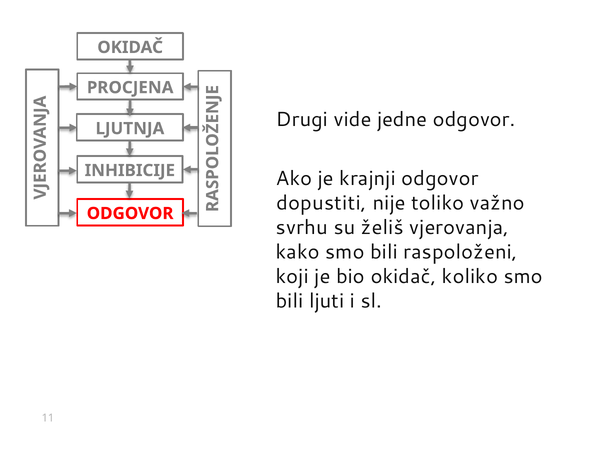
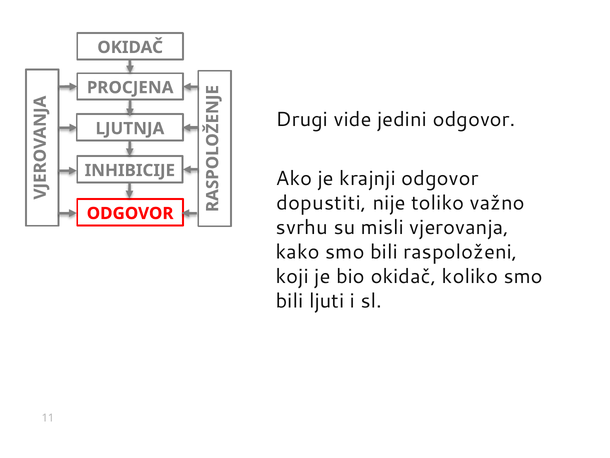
jedne: jedne -> jedini (402, 120)
želiš: želiš -> misli (382, 227)
